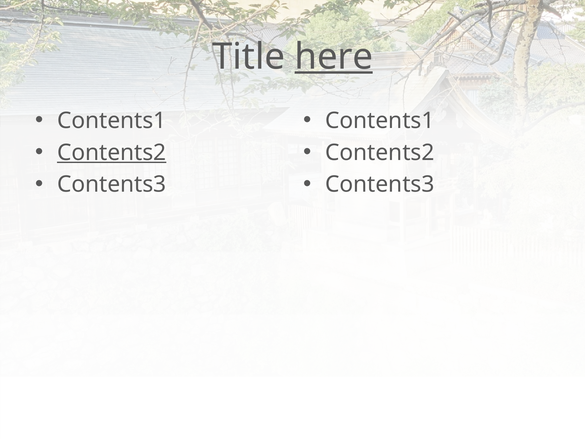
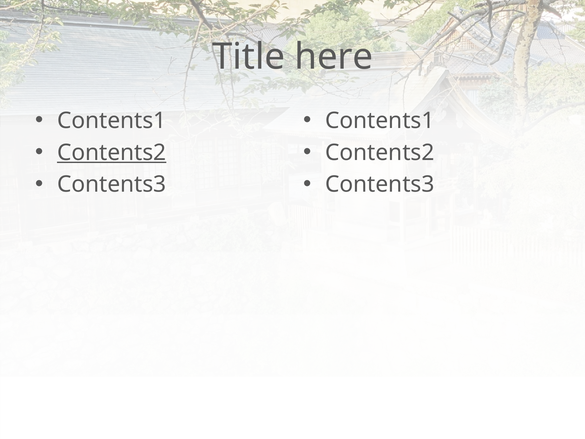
here underline: present -> none (334, 57)
